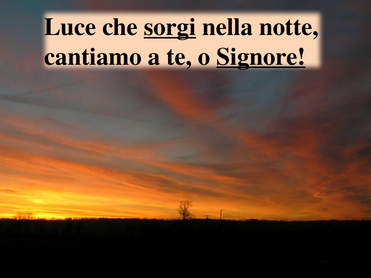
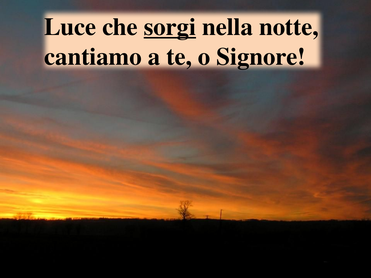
Signore underline: present -> none (261, 57)
